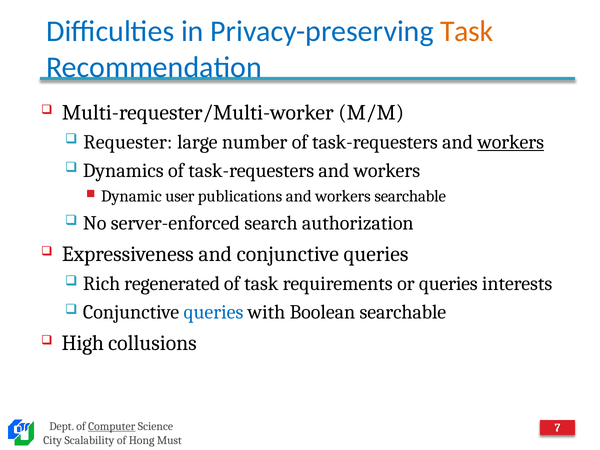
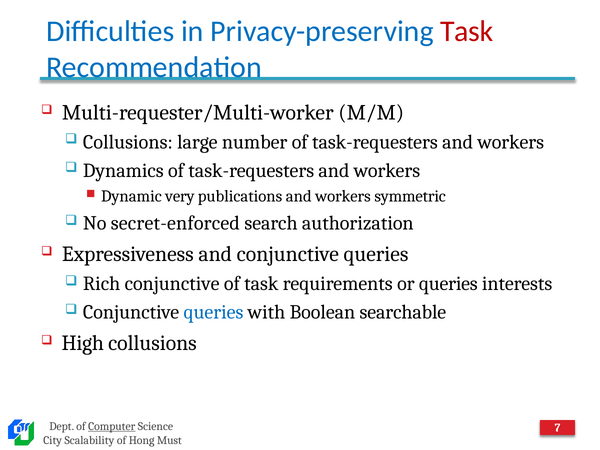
Task colour: orange -> red (467, 32)
Requester: Requester -> Collusions (128, 142)
workers underline: present -> none (511, 142)
user: user -> very (180, 196)
workers searchable: searchable -> symmetric (410, 196)
server-enforced: server-enforced -> secret-enforced (175, 223)
Rich regenerated: regenerated -> conjunctive (172, 284)
